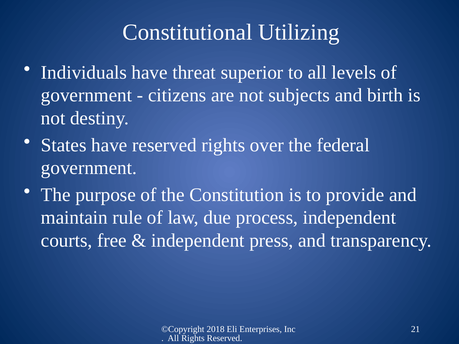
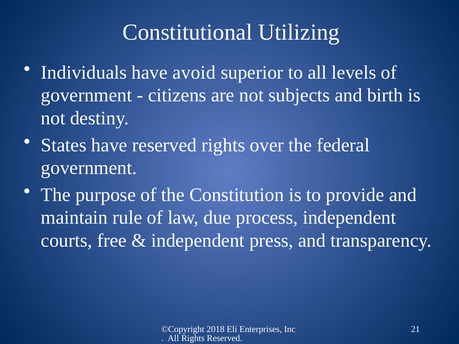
threat: threat -> avoid (194, 72)
